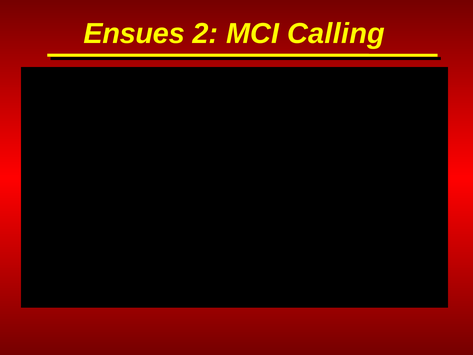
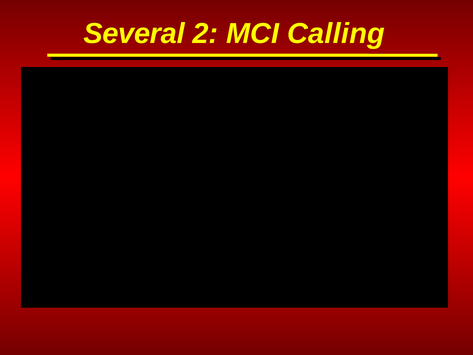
Ensues: Ensues -> Several (134, 33)
